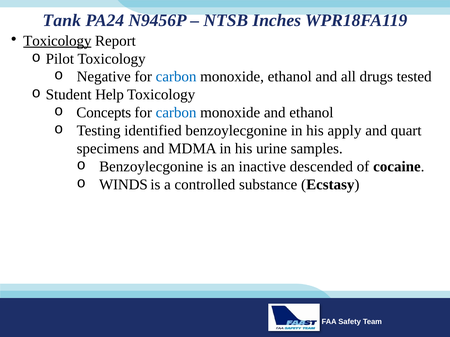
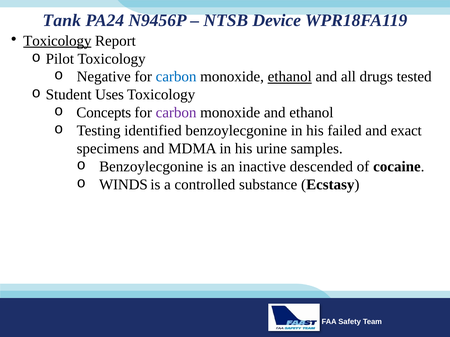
Inches: Inches -> Device (277, 20)
ethanol underline: none -> present (290, 77)
Help: Help -> Uses (110, 95)
carbon colour: blue -> purple (176, 113)
apply: apply -> failed (345, 131)
quart: quart -> exact (406, 131)
